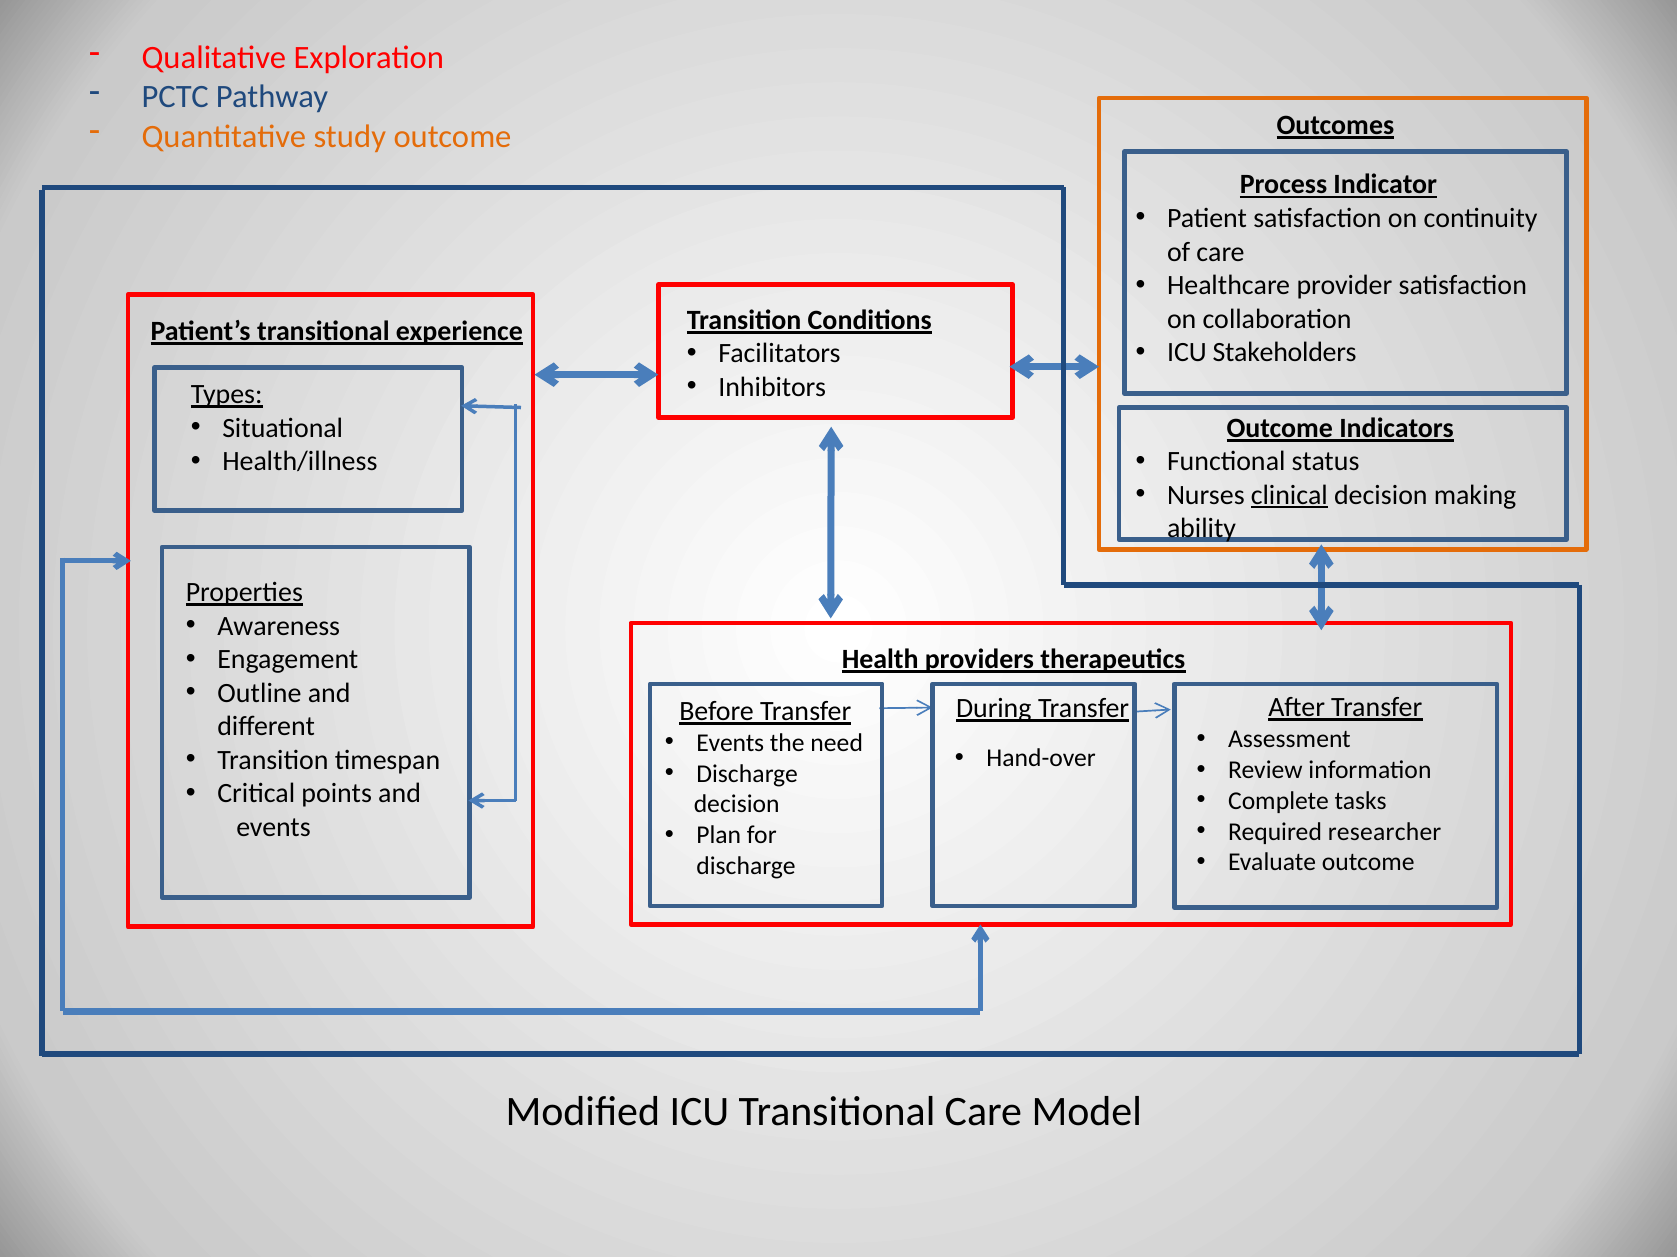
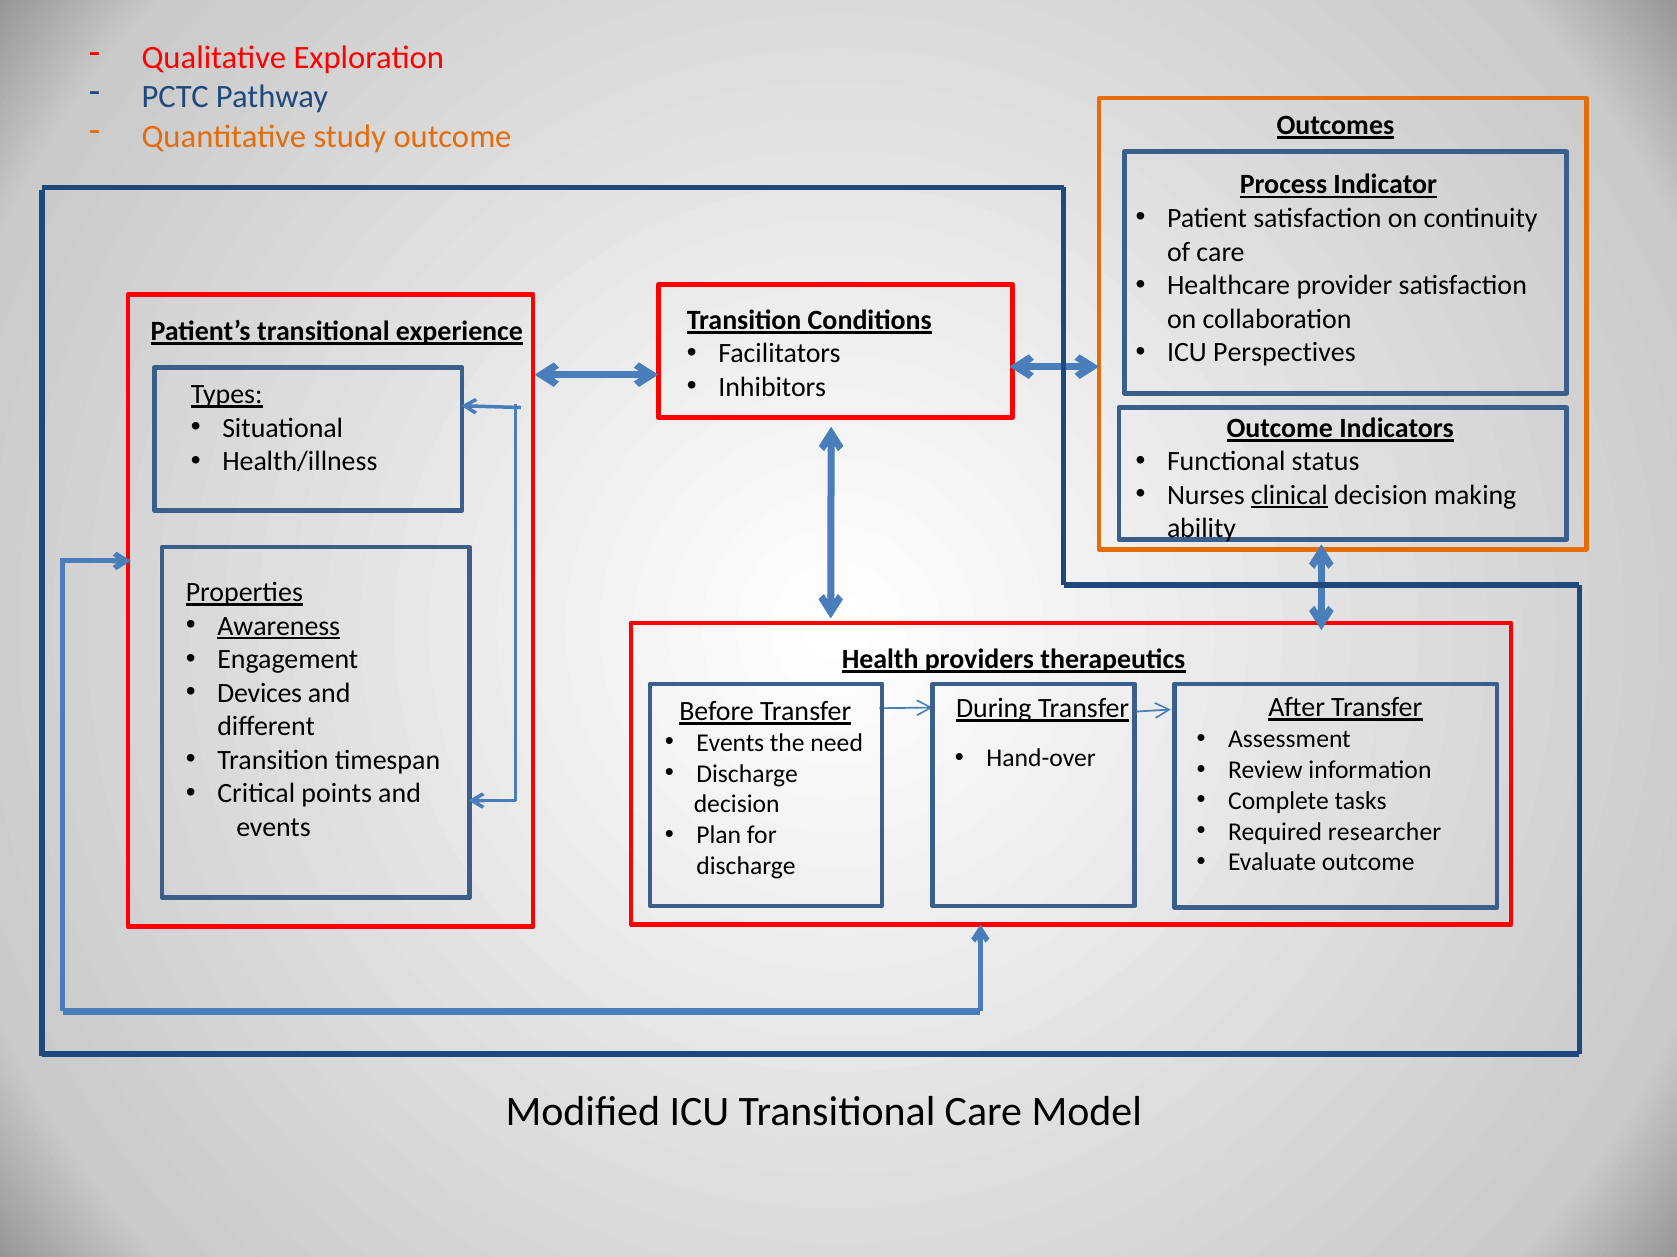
Stakeholders: Stakeholders -> Perspectives (1284, 353)
Awareness underline: none -> present (279, 627)
Outline: Outline -> Devices (260, 694)
